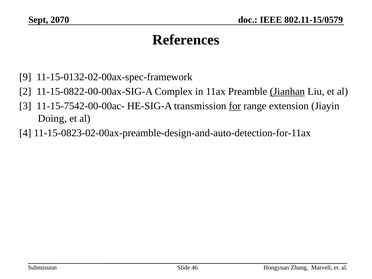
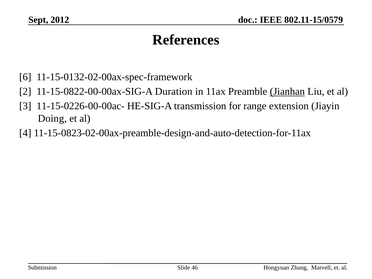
2070: 2070 -> 2012 (60, 20)
9: 9 -> 6 (25, 77)
Complex: Complex -> Duration (174, 92)
11-15-7542-00-00ac-: 11-15-7542-00-00ac- -> 11-15-0226-00-00ac- (81, 106)
for underline: present -> none (235, 106)
